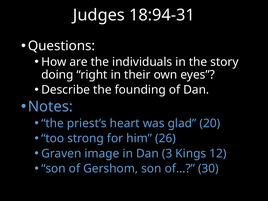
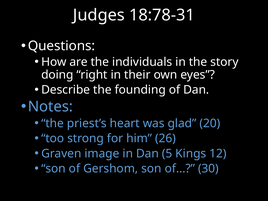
18:94-31: 18:94-31 -> 18:78-31 (162, 15)
3: 3 -> 5 (167, 153)
